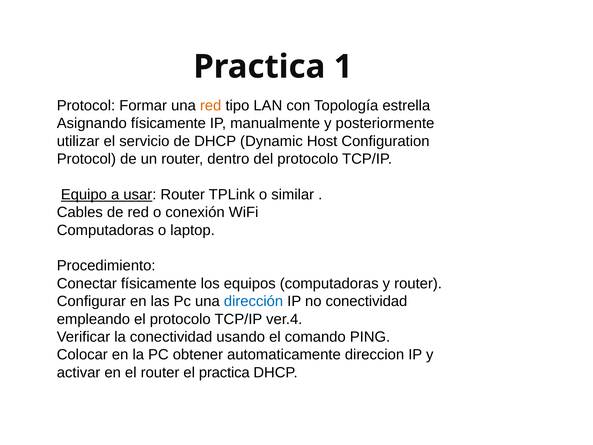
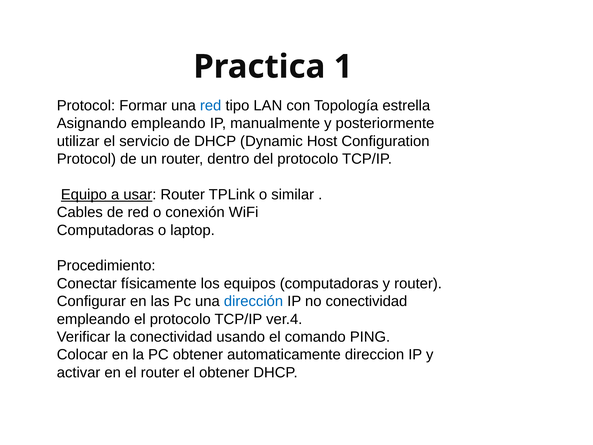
red colour: orange -> blue (211, 105)
Asignando físicamente: físicamente -> empleando (168, 123)
el practica: practica -> obtener (224, 372)
